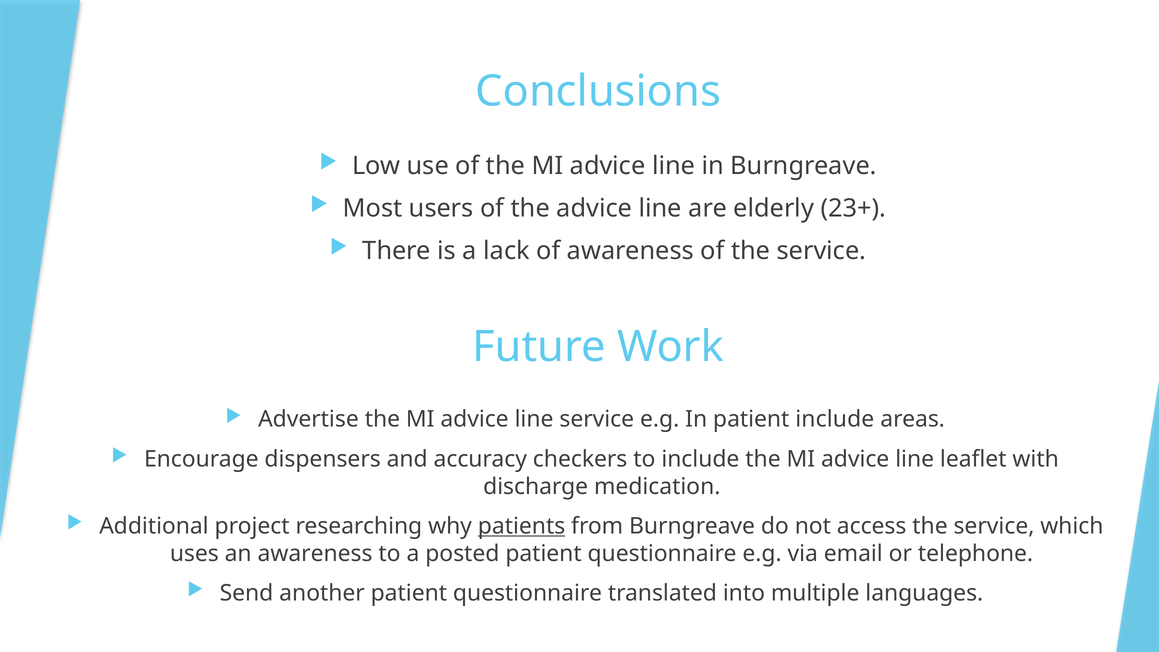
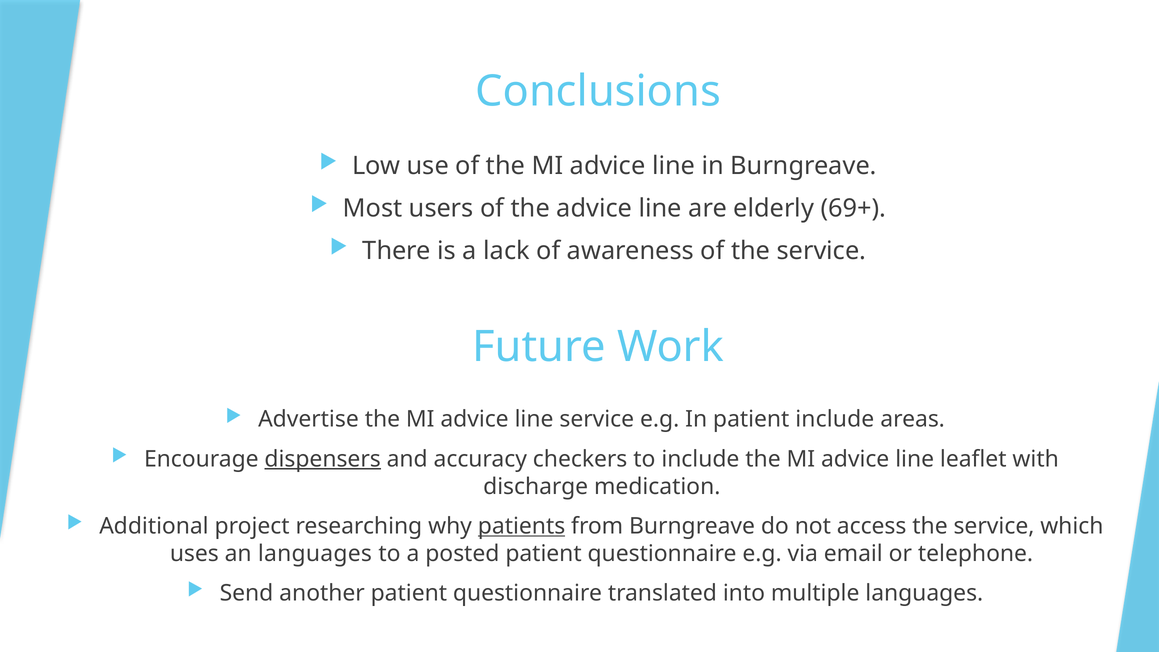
23+: 23+ -> 69+ (853, 208)
dispensers underline: none -> present (323, 459)
an awareness: awareness -> languages (315, 554)
